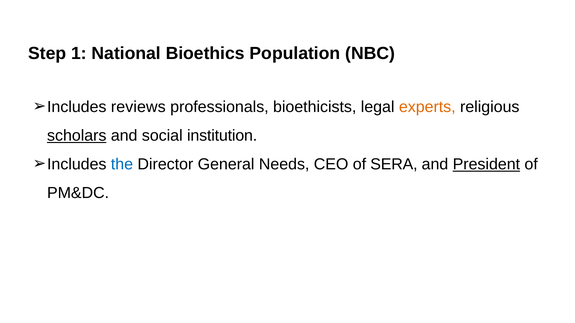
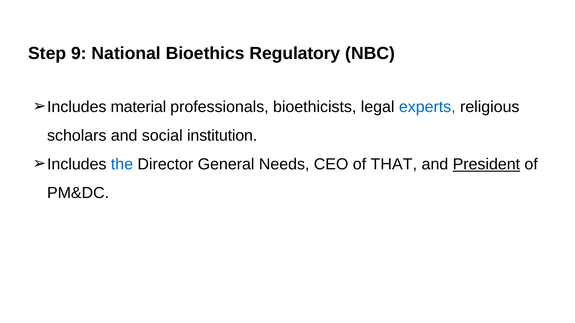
1: 1 -> 9 (79, 53)
Population: Population -> Regulatory (295, 53)
reviews: reviews -> material (138, 107)
experts colour: orange -> blue (427, 107)
scholars underline: present -> none (77, 136)
SERA: SERA -> THAT (394, 164)
